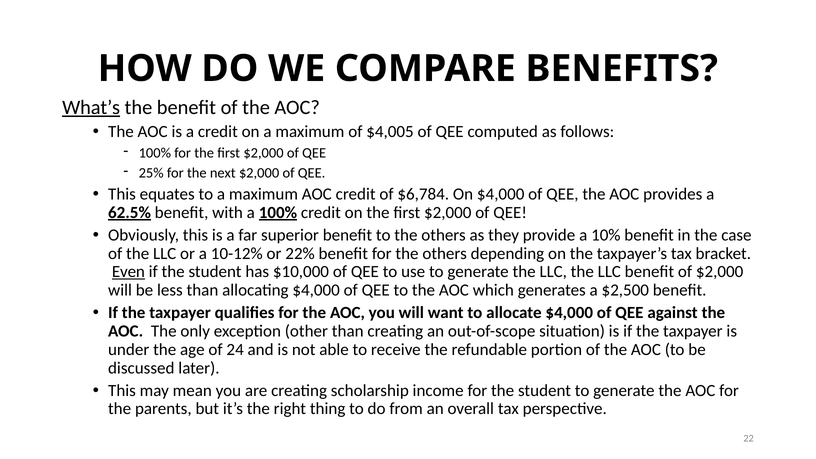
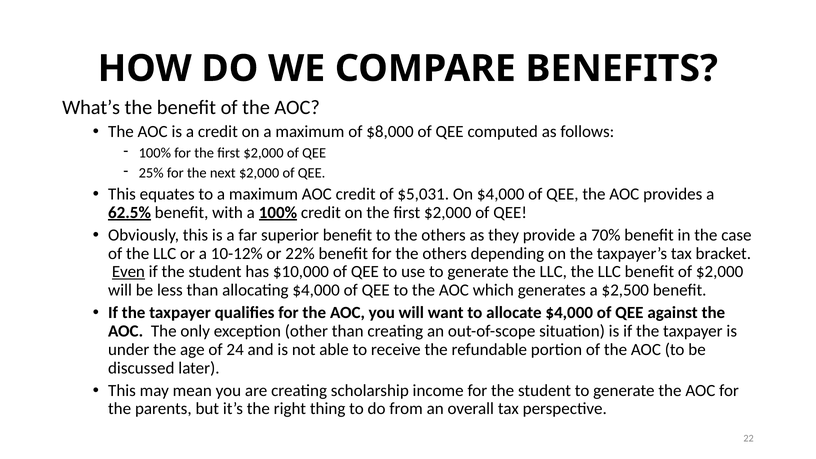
What’s underline: present -> none (91, 107)
$4,005: $4,005 -> $8,000 (390, 132)
$6,784: $6,784 -> $5,031 (423, 194)
10%: 10% -> 70% (606, 235)
